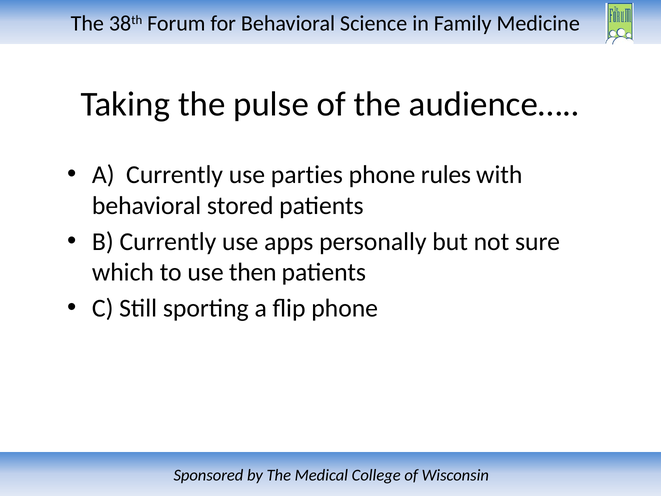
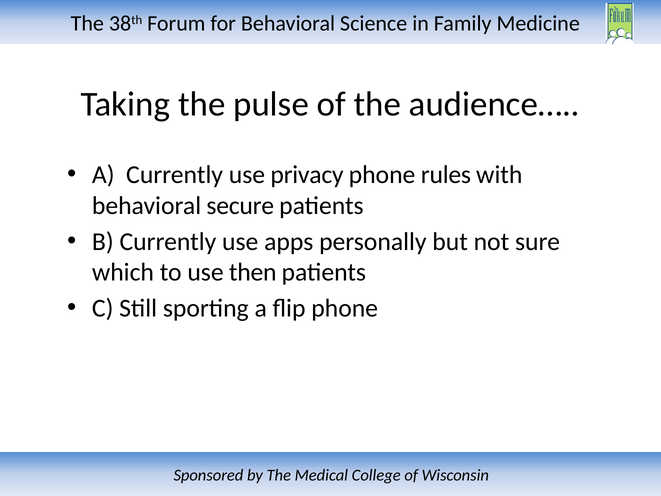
parties: parties -> privacy (307, 175)
stored: stored -> secure (240, 206)
